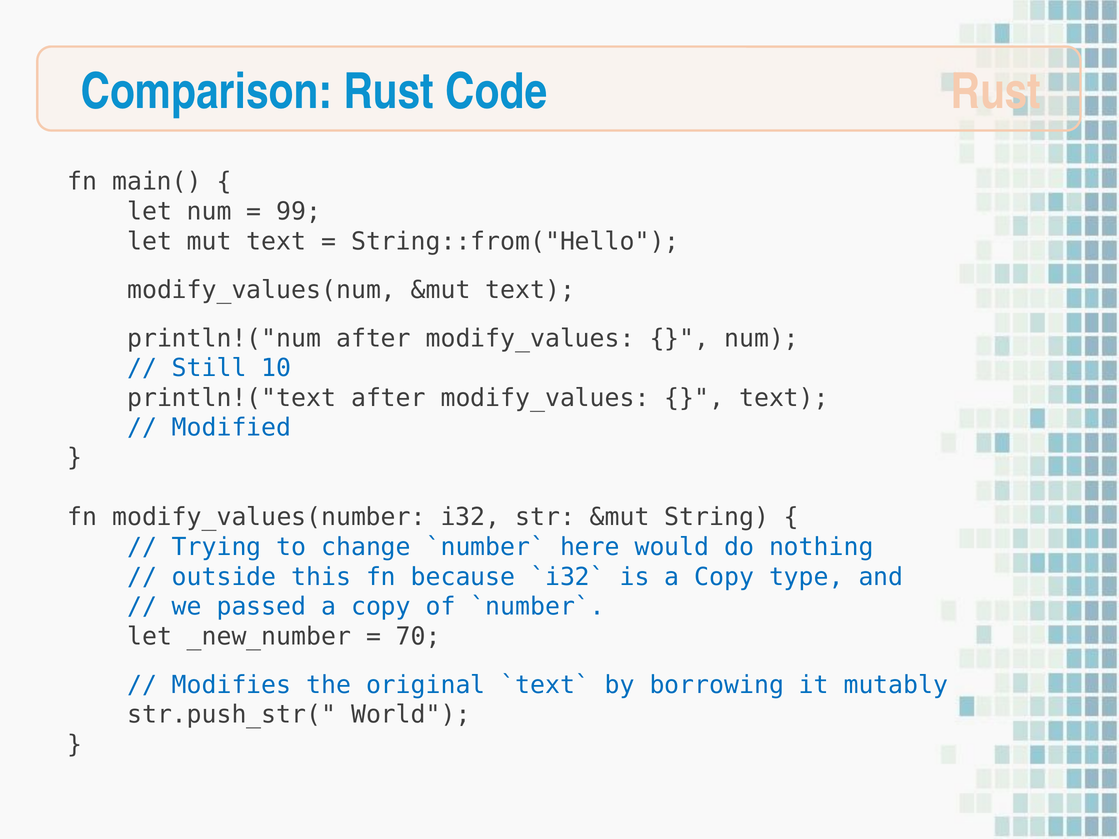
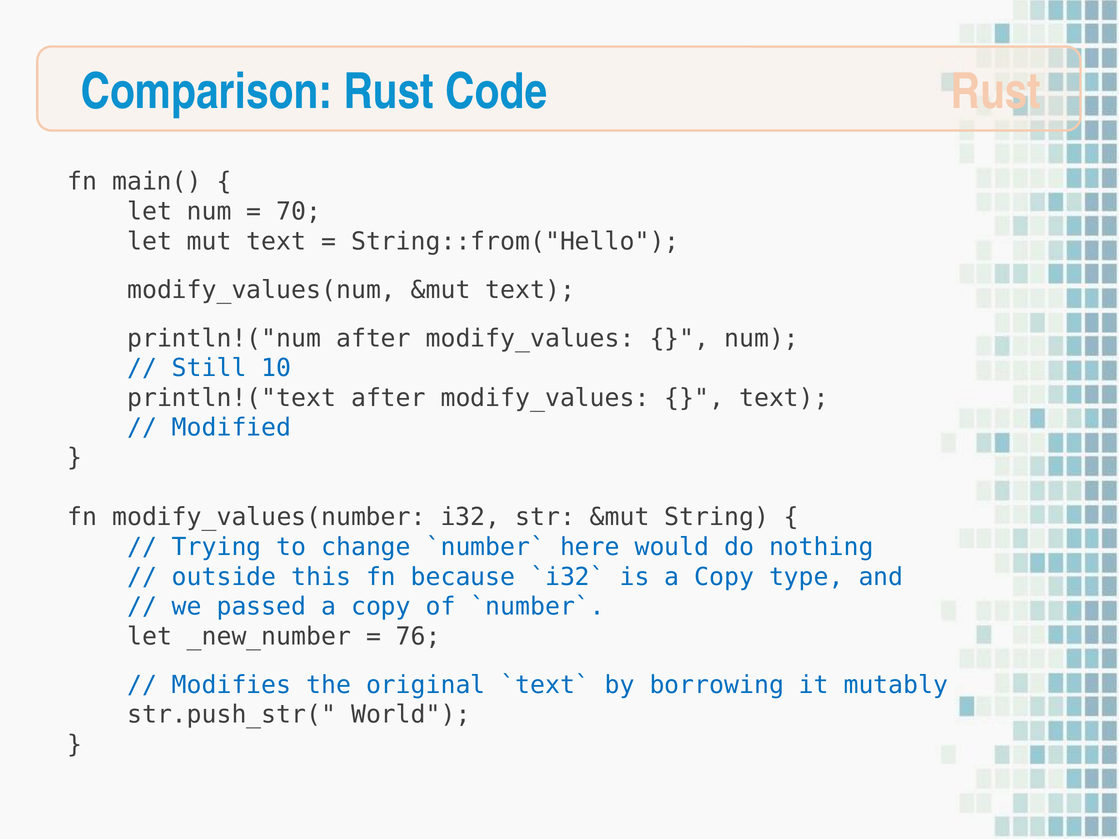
99: 99 -> 70 (299, 212)
70: 70 -> 76 (418, 637)
